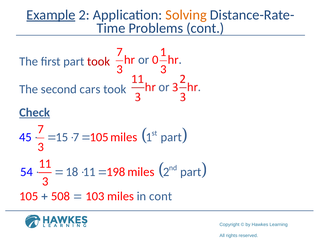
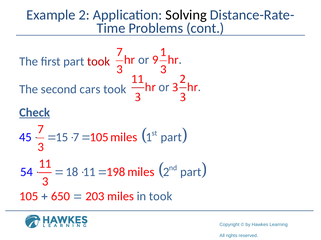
Example underline: present -> none (51, 15)
Solving colour: orange -> black (186, 15)
0: 0 -> 9 (155, 60)
508: 508 -> 650 (60, 197)
103: 103 -> 203 (95, 197)
in cont: cont -> took (161, 197)
